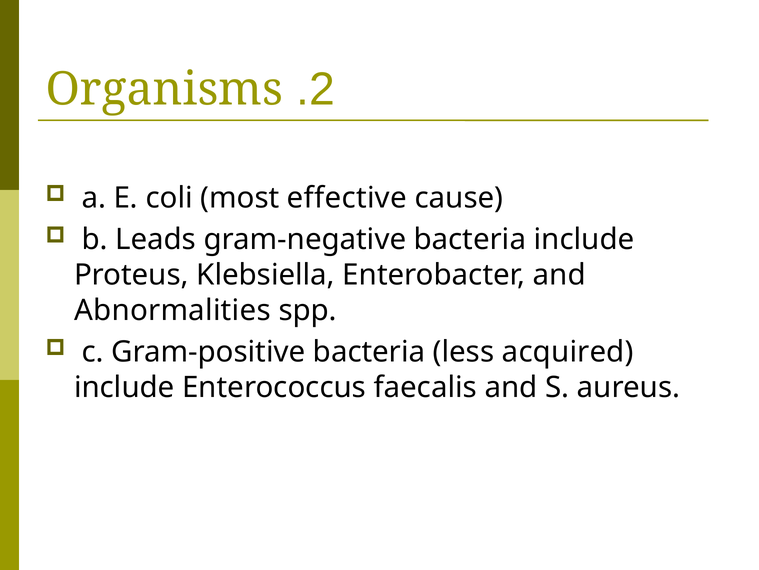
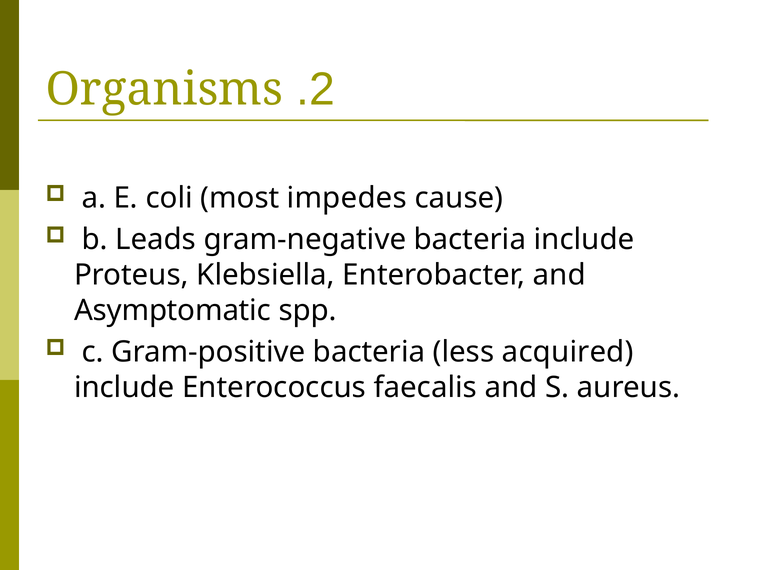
effective: effective -> impedes (347, 198)
Abnormalities: Abnormalities -> Asymptomatic (173, 310)
